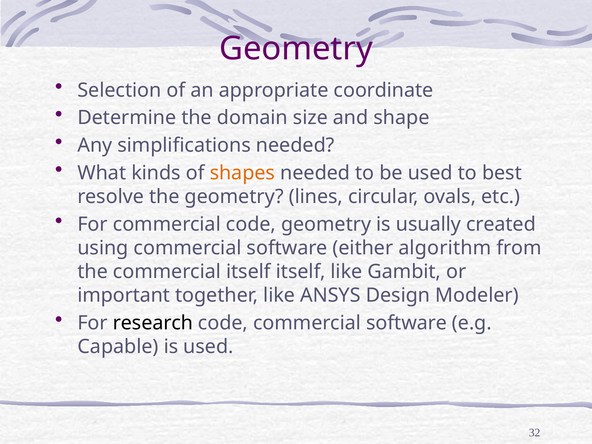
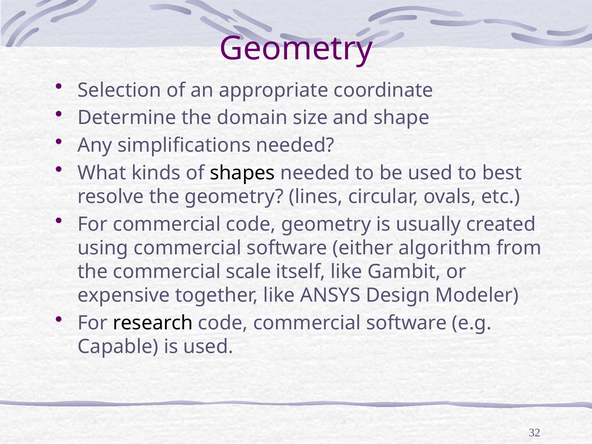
shapes colour: orange -> black (242, 173)
commercial itself: itself -> scale (249, 272)
important: important -> expensive (124, 295)
